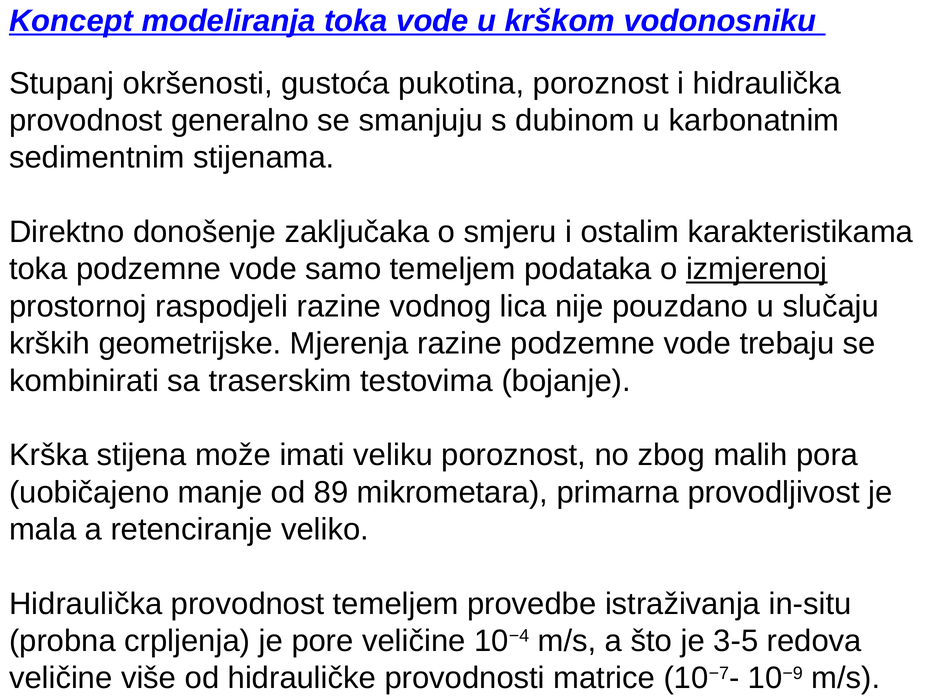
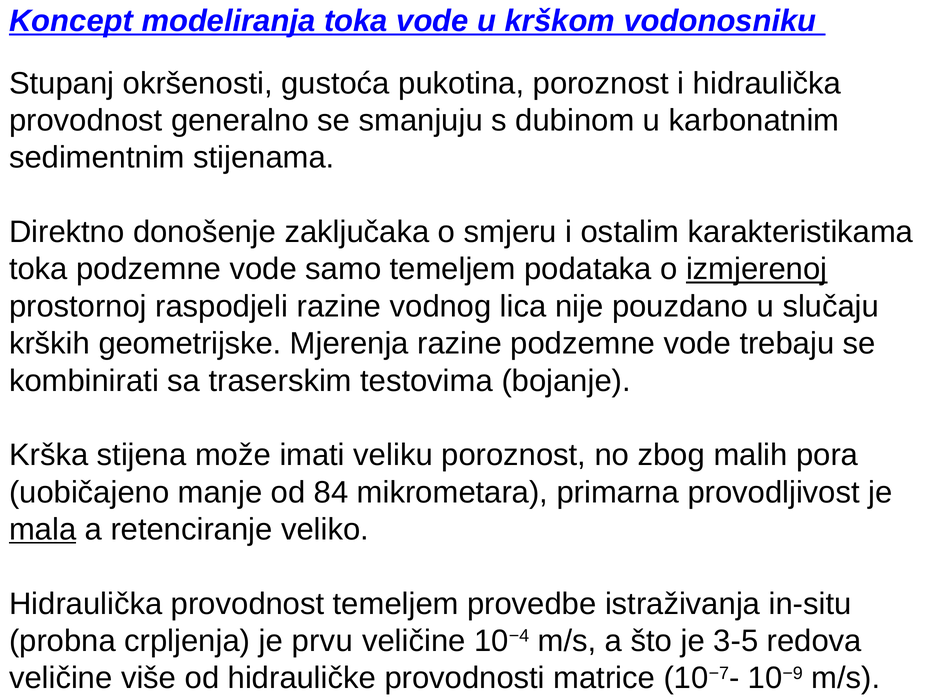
89: 89 -> 84 (331, 493)
mala underline: none -> present (43, 530)
pore: pore -> prvu (322, 641)
